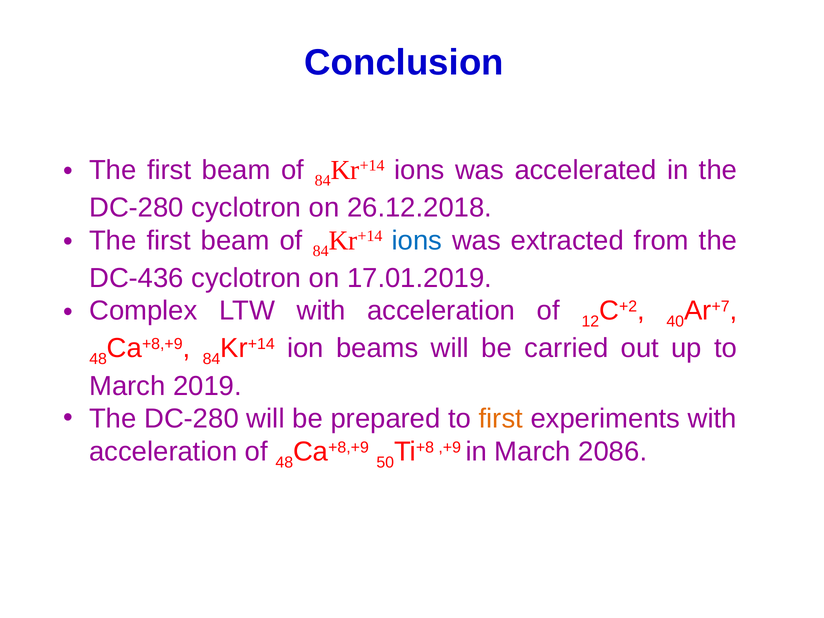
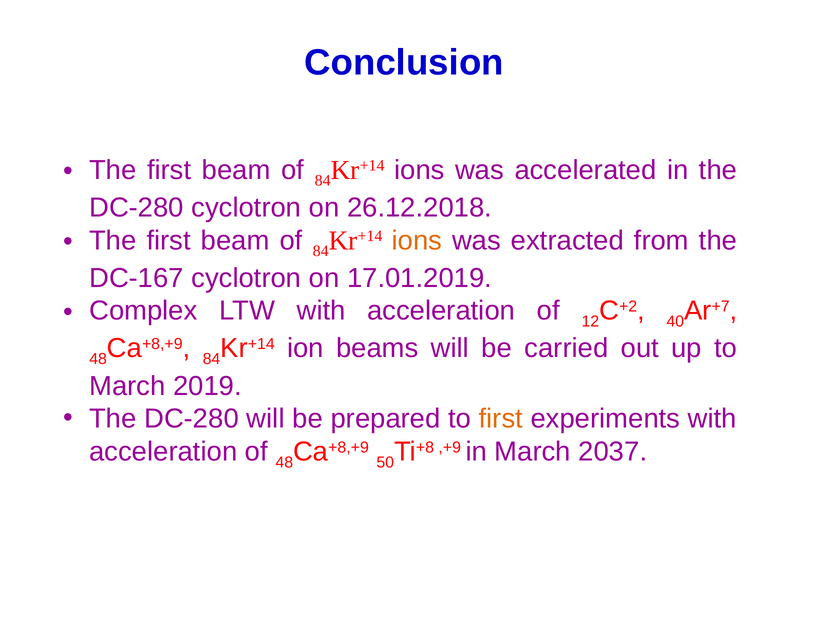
ions colour: blue -> orange (417, 240)
DC-436: DC-436 -> DC-167 (137, 278)
2086: 2086 -> 2037 (613, 452)
